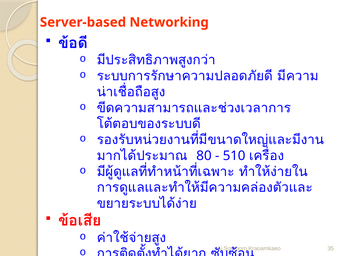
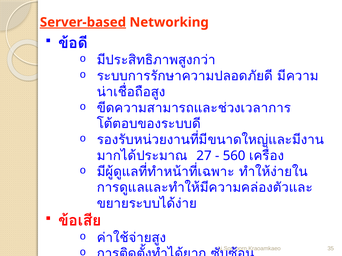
Server-based underline: none -> present (83, 22)
80: 80 -> 27 (204, 156)
510: 510 -> 560 (234, 156)
